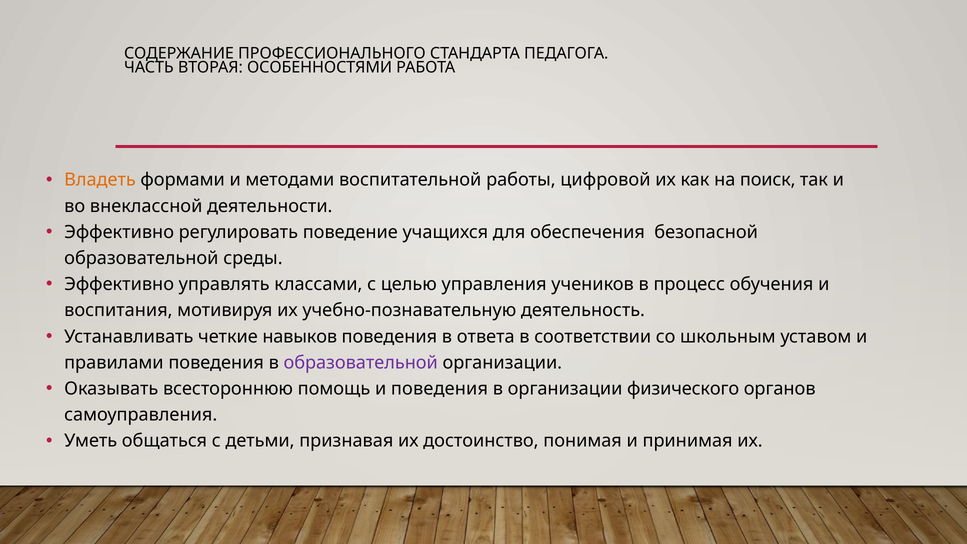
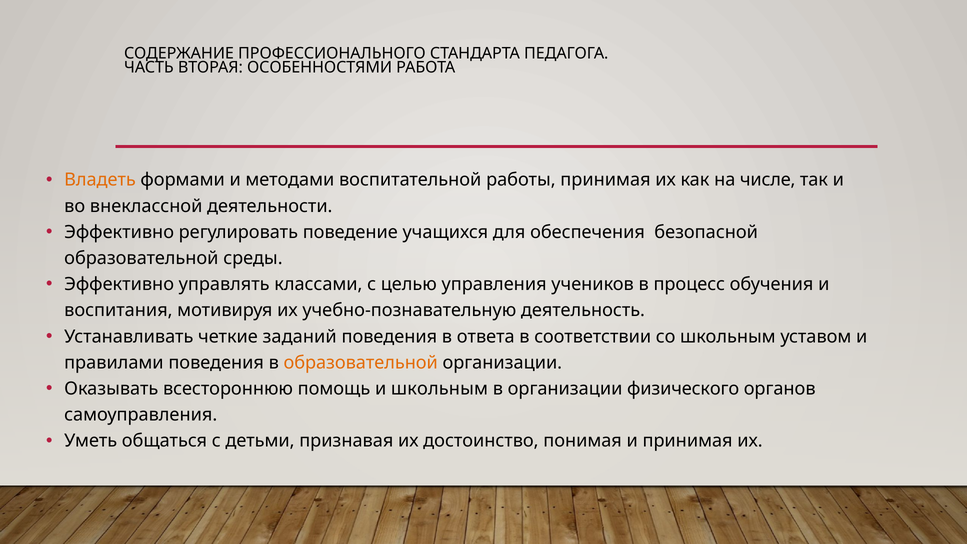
работы цифровой: цифровой -> принимая (605, 180)
поиск: поиск -> числе (768, 180)
навыков: навыков -> заданий (300, 337)
образовательной colour: purple -> orange (361, 363)
и поведения: поведения -> школьным (439, 389)
